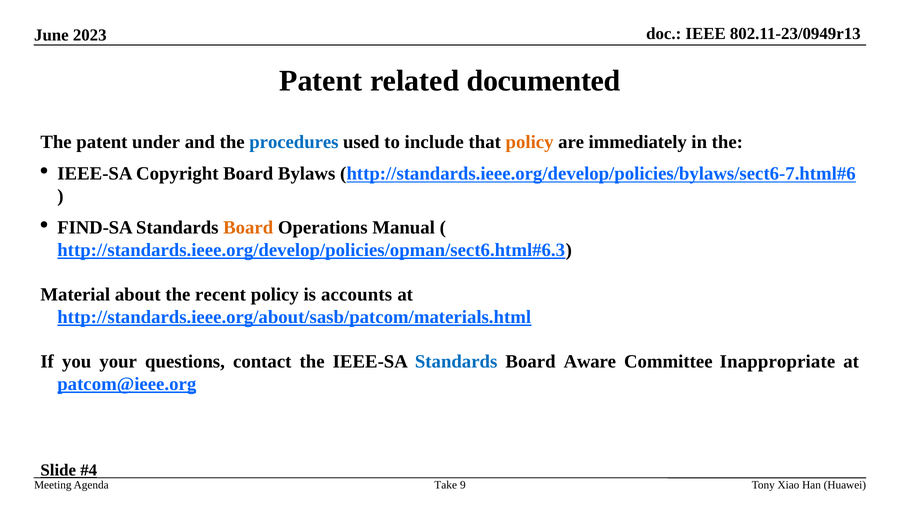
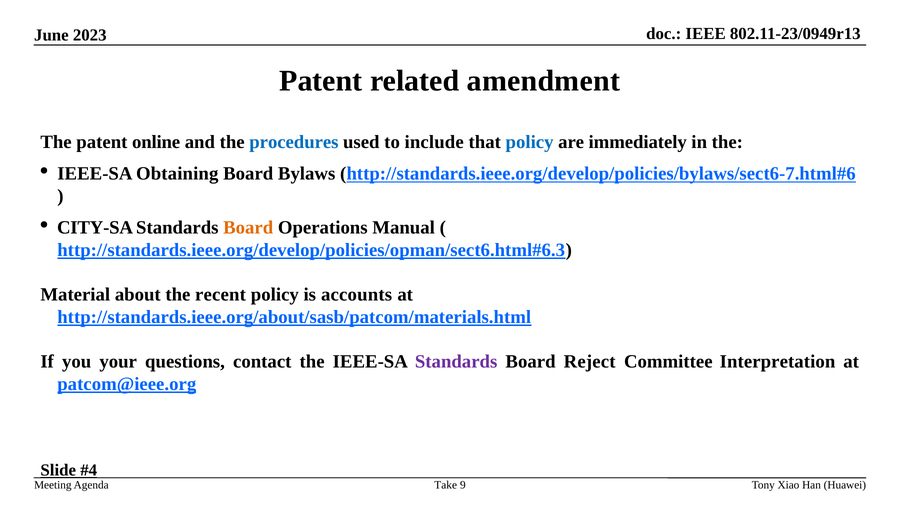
documented: documented -> amendment (543, 81)
under: under -> online (156, 142)
policy colour: orange -> blue (530, 142)
Copyright: Copyright -> Obtaining (177, 174)
FIND-SA: FIND-SA -> CITY-SA (95, 228)
Standards colour: blue -> purple (456, 362)
Aware: Aware -> Reject (590, 362)
Inappropriate: Inappropriate -> Interpretation (778, 362)
